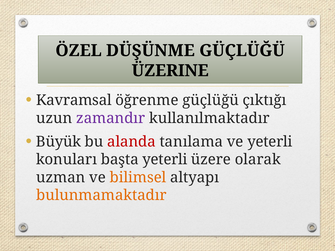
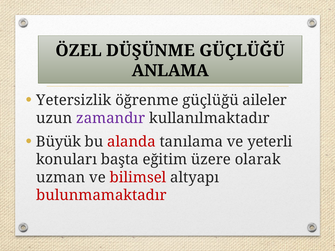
ÜZERINE: ÜZERINE -> ANLAMA (170, 71)
Kavramsal: Kavramsal -> Yetersizlik (74, 100)
çıktığı: çıktığı -> aileler (265, 100)
başta yeterli: yeterli -> eğitim (165, 160)
bilimsel colour: orange -> red (138, 178)
bulunmamaktadır colour: orange -> red (101, 195)
